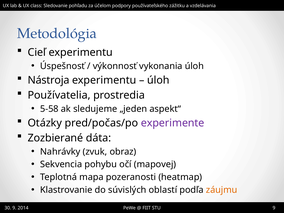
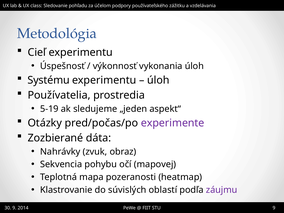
Nástroja: Nástroja -> Systému (49, 80)
5-58: 5-58 -> 5-19 (49, 109)
záujmu colour: orange -> purple (222, 190)
